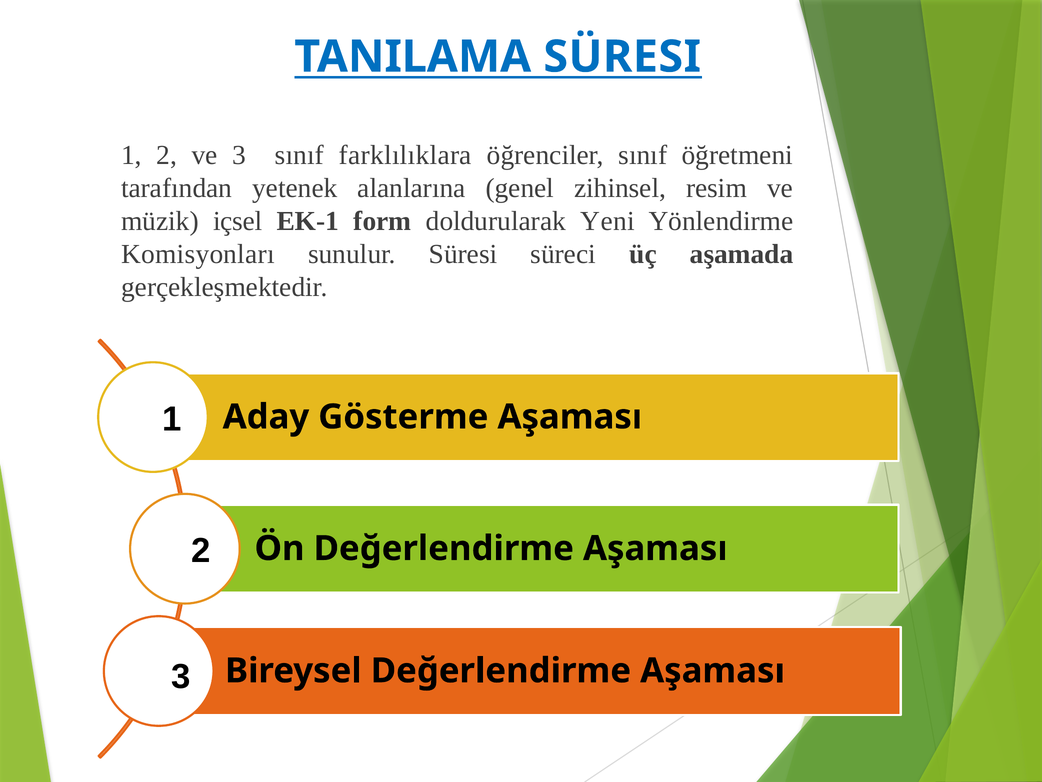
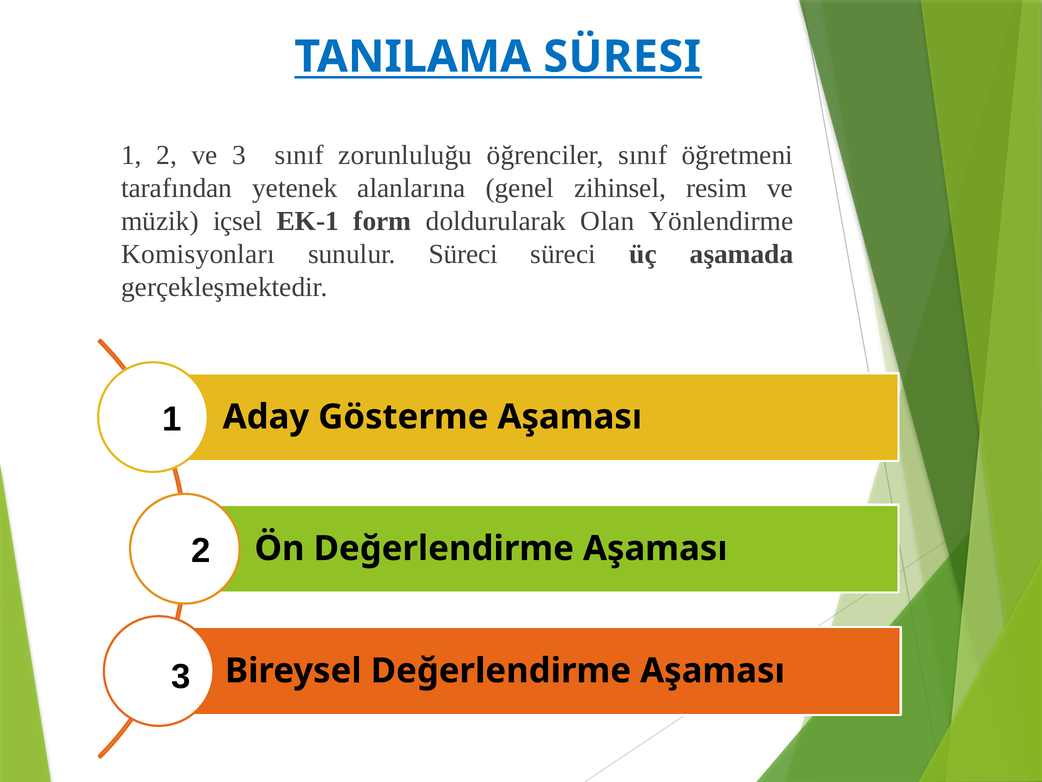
farklılıklara: farklılıklara -> zorunluluğu (405, 155)
Yeni: Yeni -> Olan (608, 221)
sunulur Süresi: Süresi -> Süreci (463, 254)
